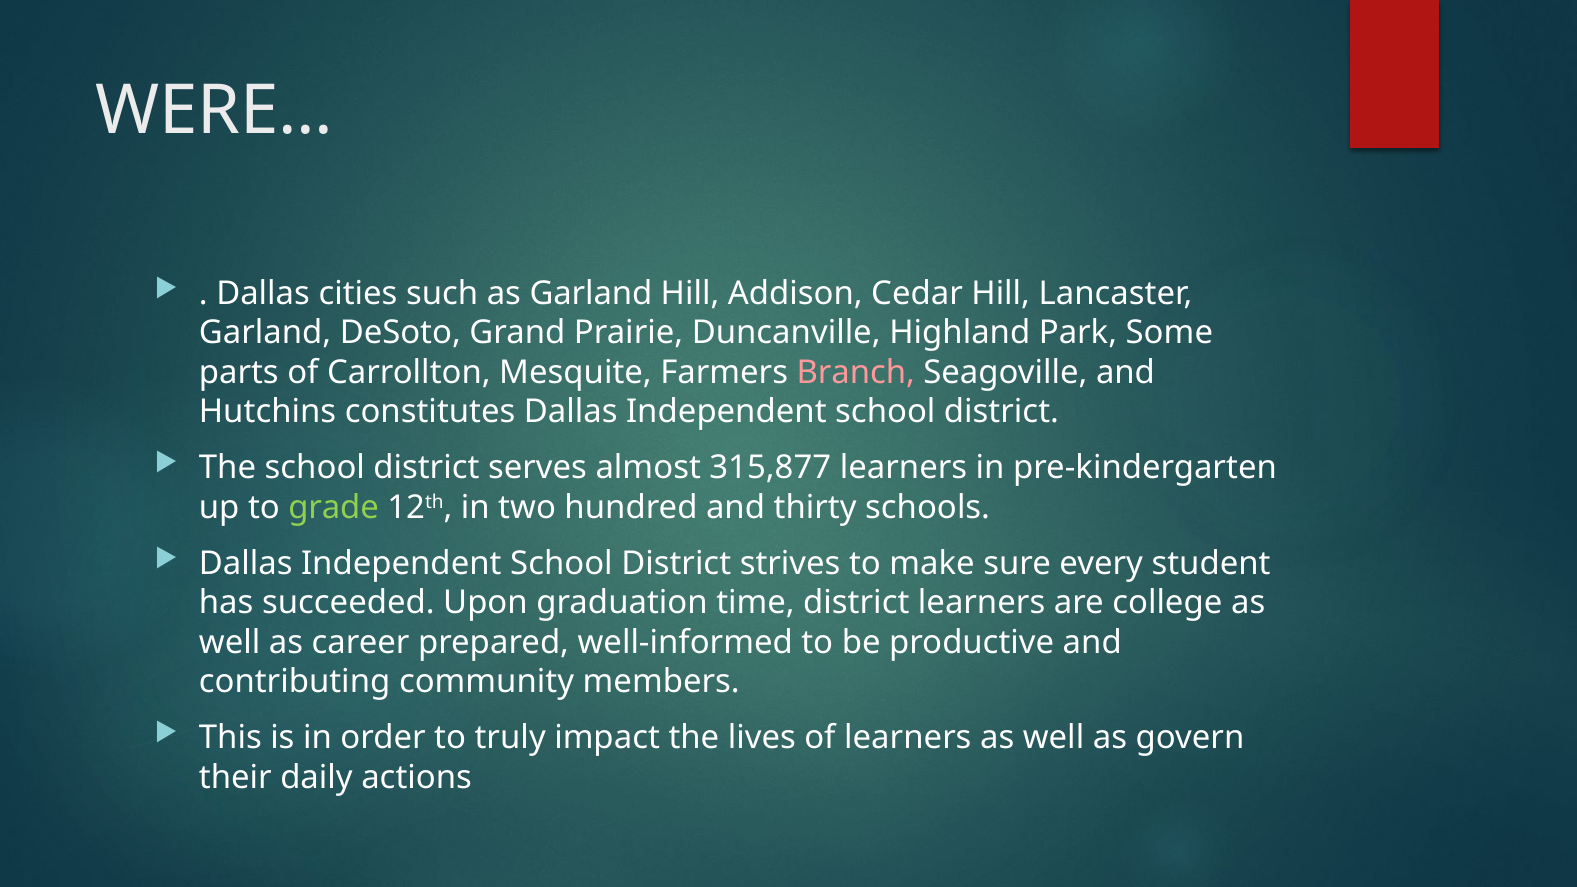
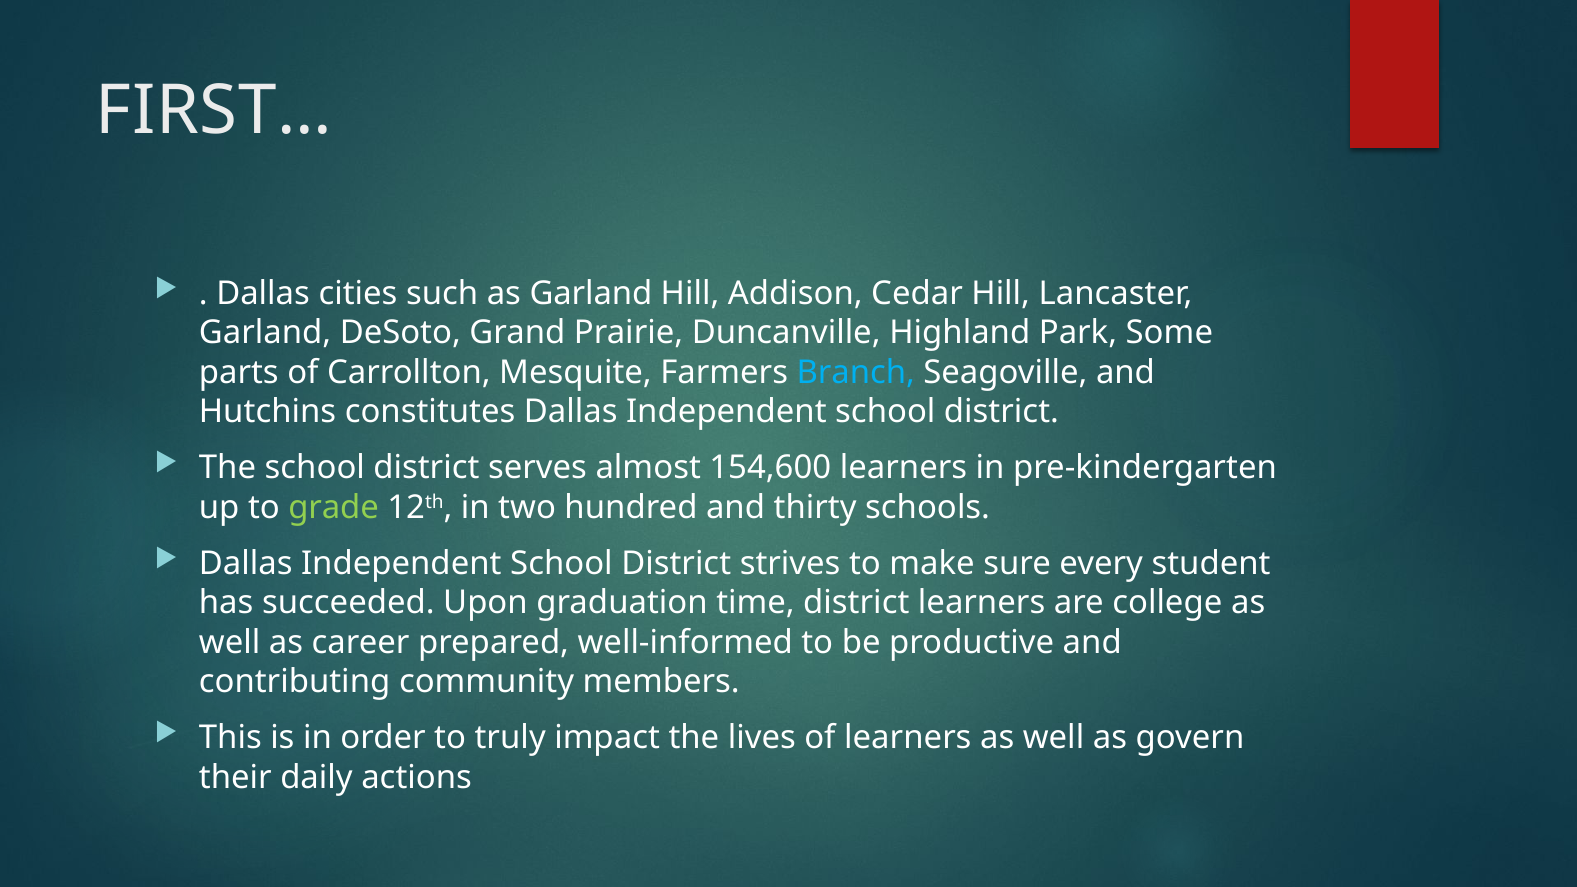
WERE…: WERE… -> FIRST… (214, 111)
Branch colour: pink -> light blue (856, 373)
315,877: 315,877 -> 154,600 (770, 468)
